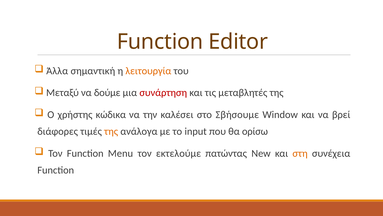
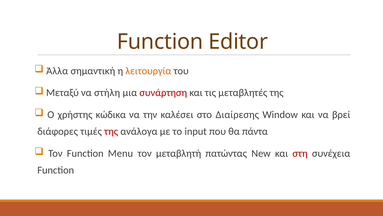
δούμε: δούμε -> στήλη (107, 93)
Σβήσουμε: Σβήσουμε -> Διαίρεσης (237, 114)
της colour: orange -> red (111, 131)
ορίσω: ορίσω -> πάντα (255, 131)
εκτελούμε: εκτελούμε -> μεταβλητή (179, 153)
στη colour: orange -> red (300, 153)
